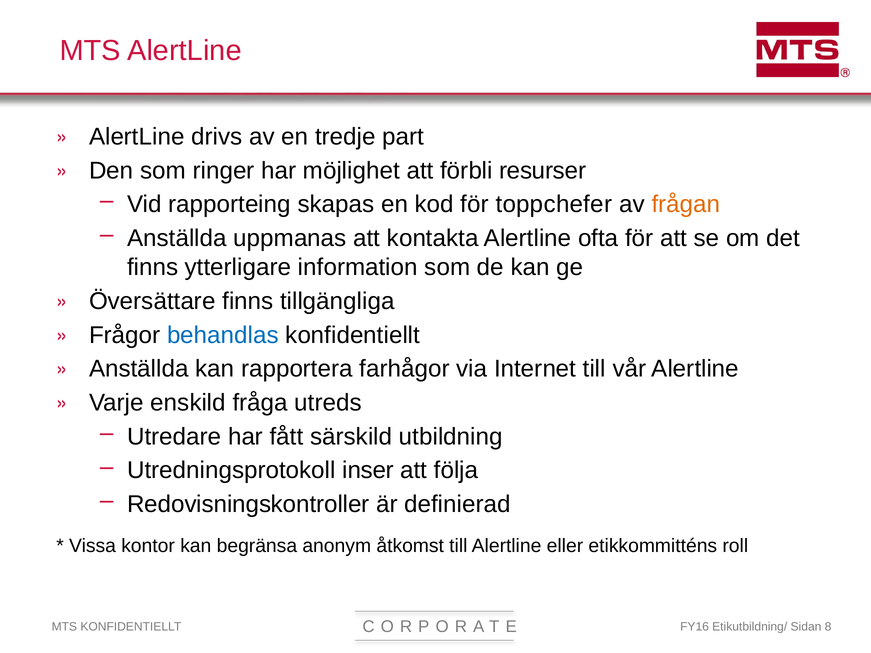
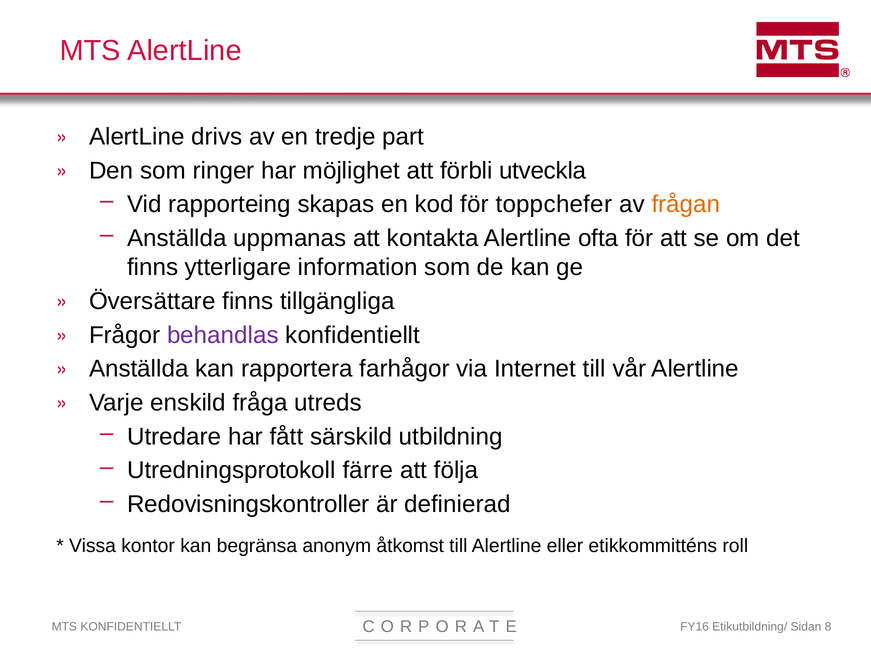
resurser: resurser -> utveckla (543, 171)
behandlas colour: blue -> purple (223, 335)
inser: inser -> färre (368, 471)
